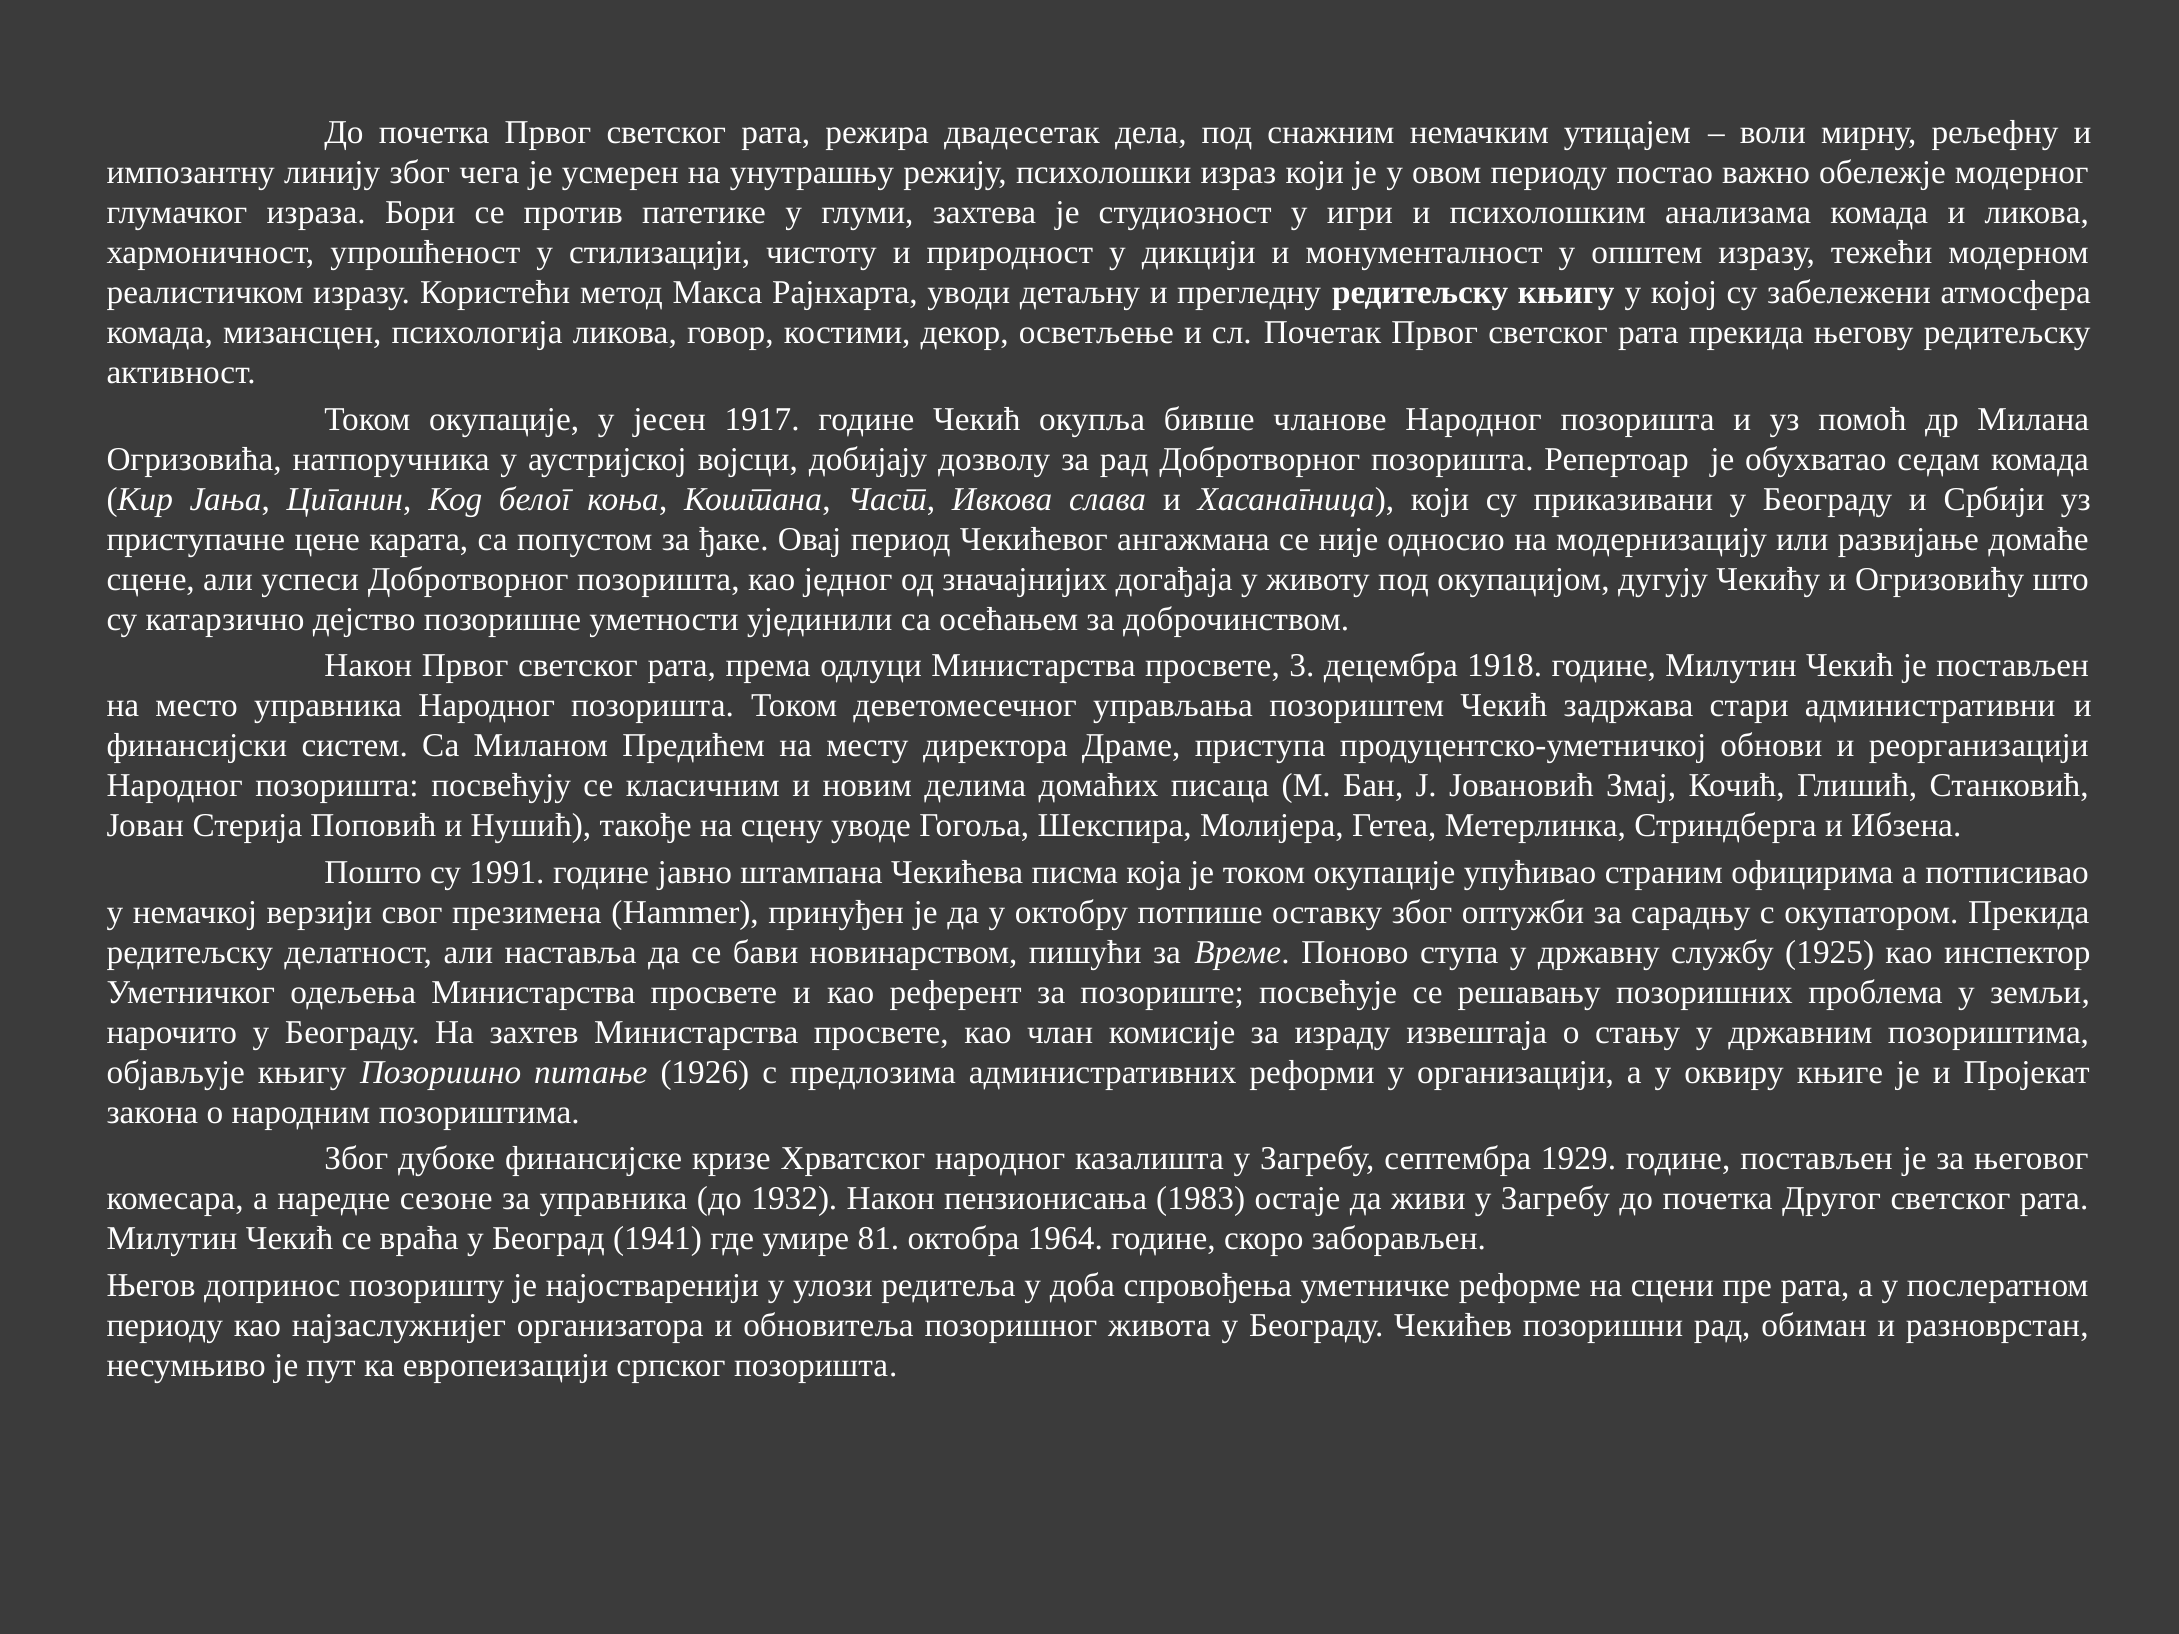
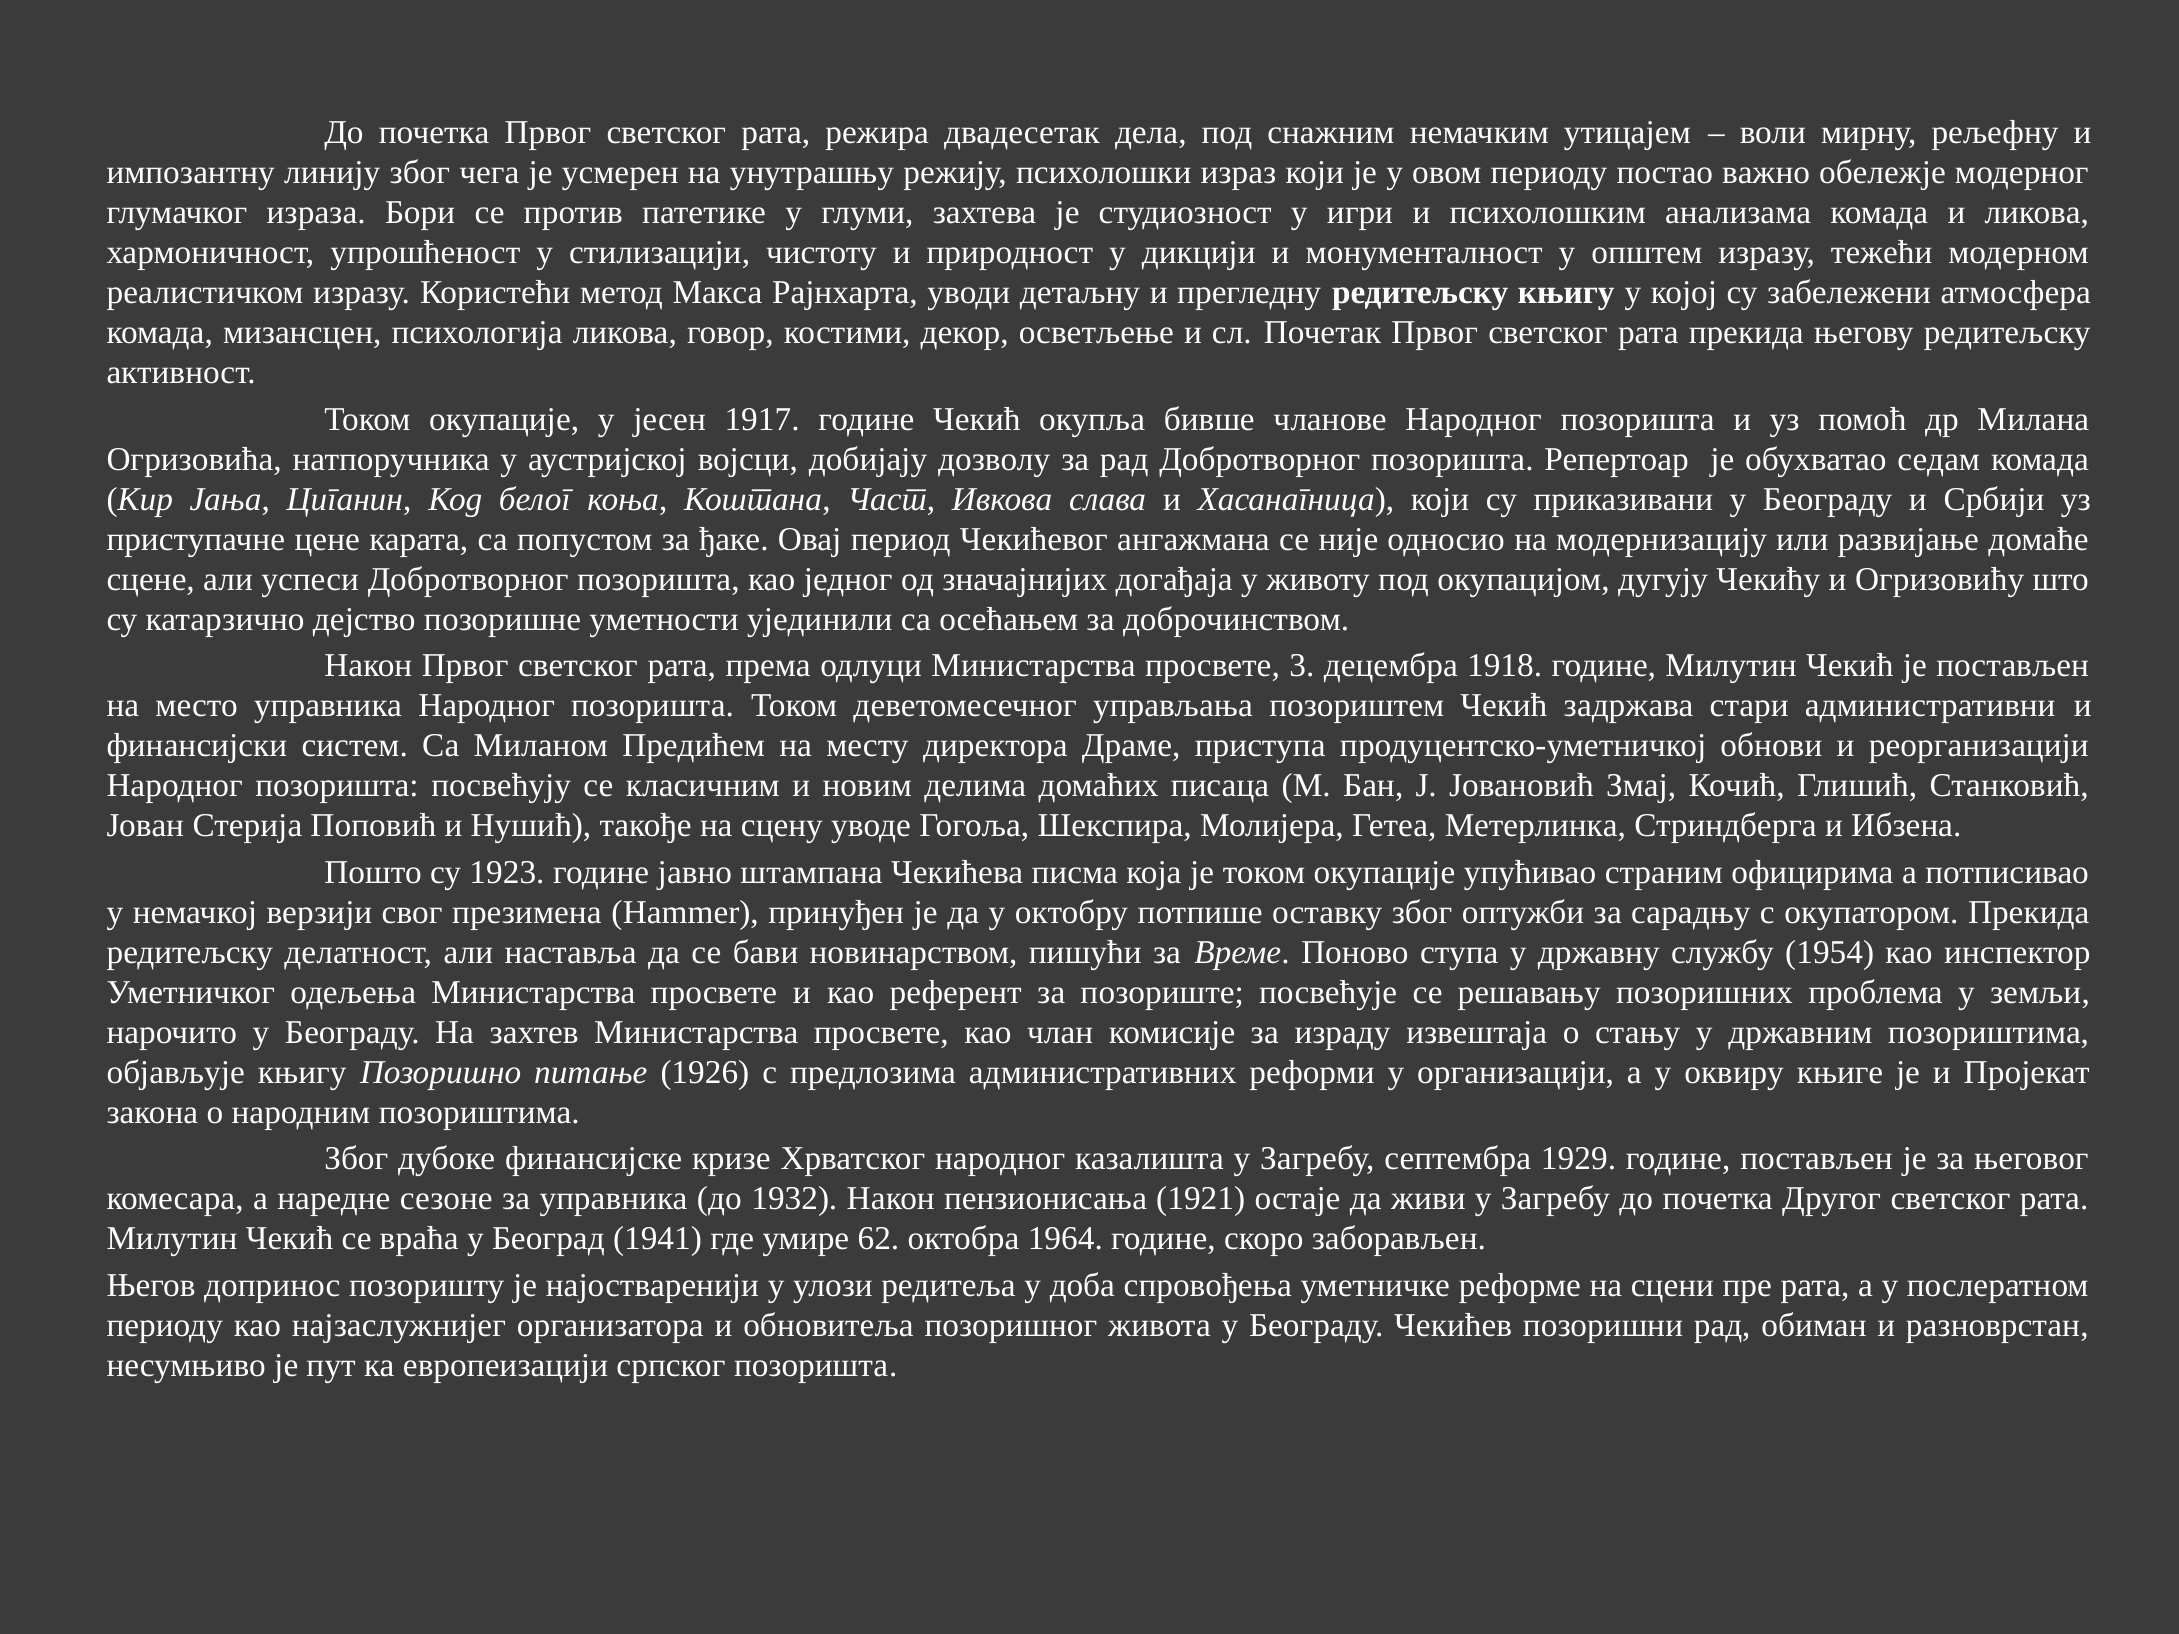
1991: 1991 -> 1923 (507, 872)
1925: 1925 -> 1954 (1830, 952)
1983: 1983 -> 1921 (1201, 1199)
81: 81 -> 62 (878, 1239)
